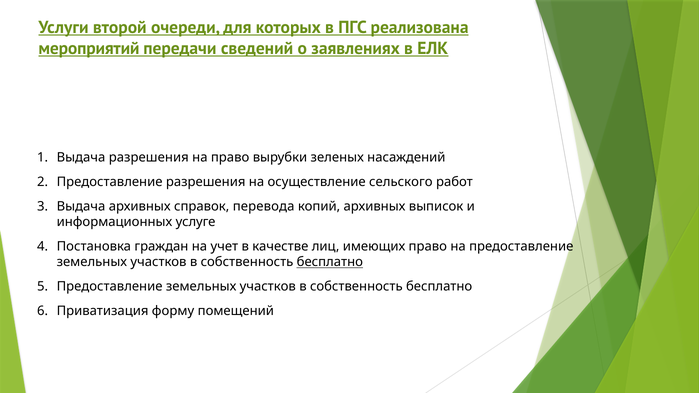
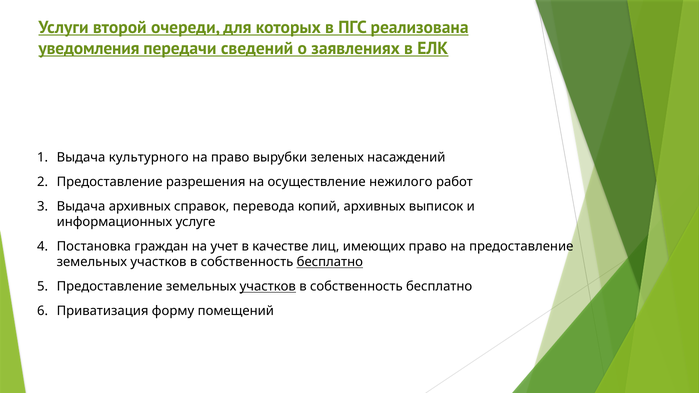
мероприятий: мероприятий -> уведомления (89, 48)
Выдача разрешения: разрешения -> культурного (149, 157)
сельского: сельского -> нежилого (401, 182)
участков underline: none -> present (268, 287)
